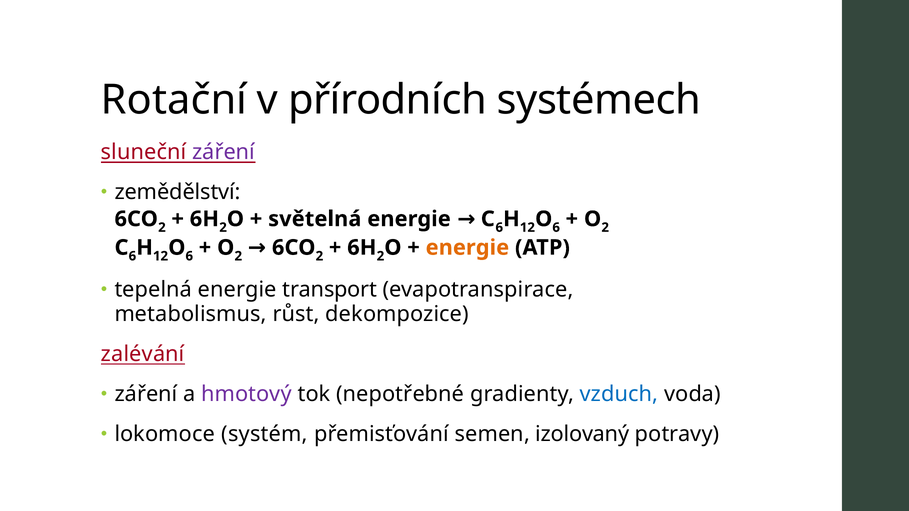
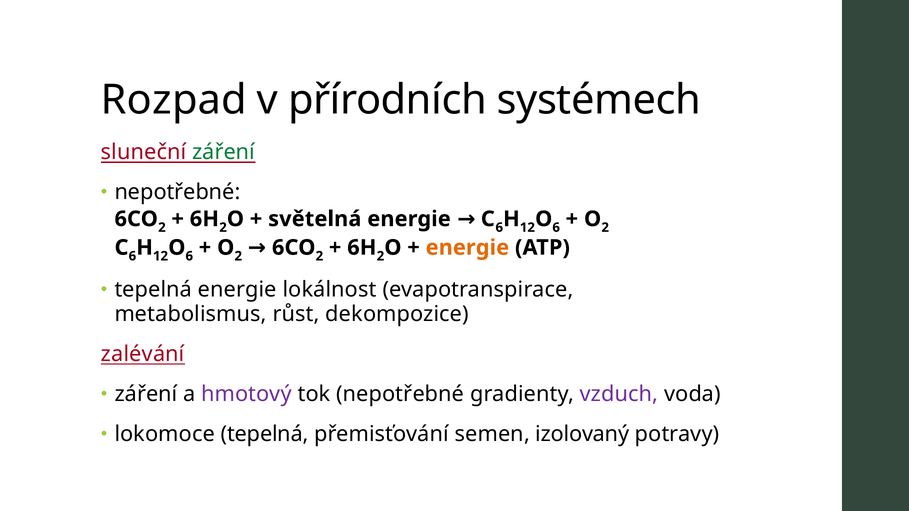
Rotační: Rotační -> Rozpad (174, 100)
záření colour: purple -> green (224, 152)
zemědělství: zemědělství -> nepotřebné (177, 192)
transport: transport -> lokálnost (330, 290)
vzduch colour: blue -> purple (619, 394)
lokomoce systém: systém -> tepelná (265, 434)
